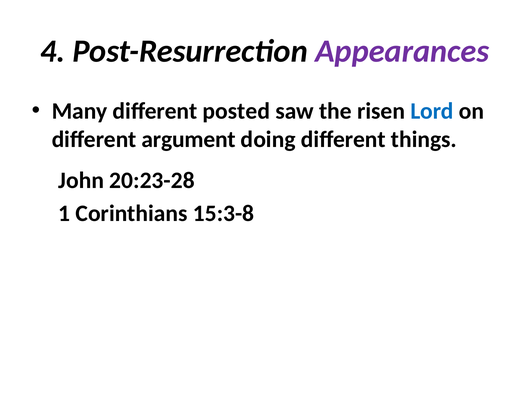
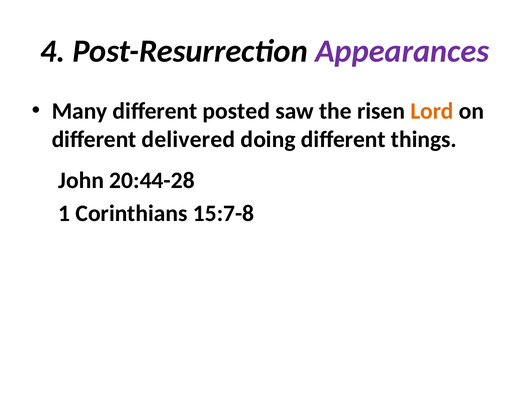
Lord colour: blue -> orange (432, 111)
argument: argument -> delivered (188, 139)
20:23-28: 20:23-28 -> 20:44-28 (152, 181)
15:3-8: 15:3-8 -> 15:7-8 (224, 214)
